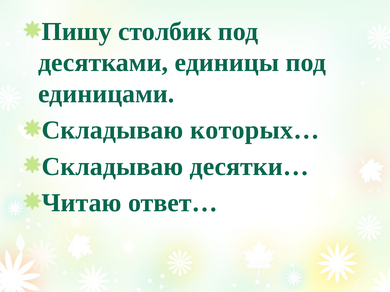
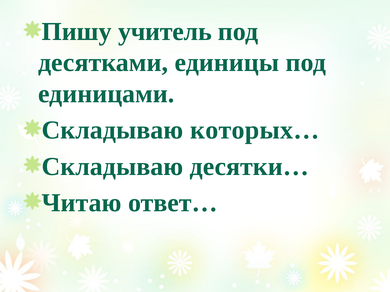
столбик: столбик -> учитель (165, 32)
